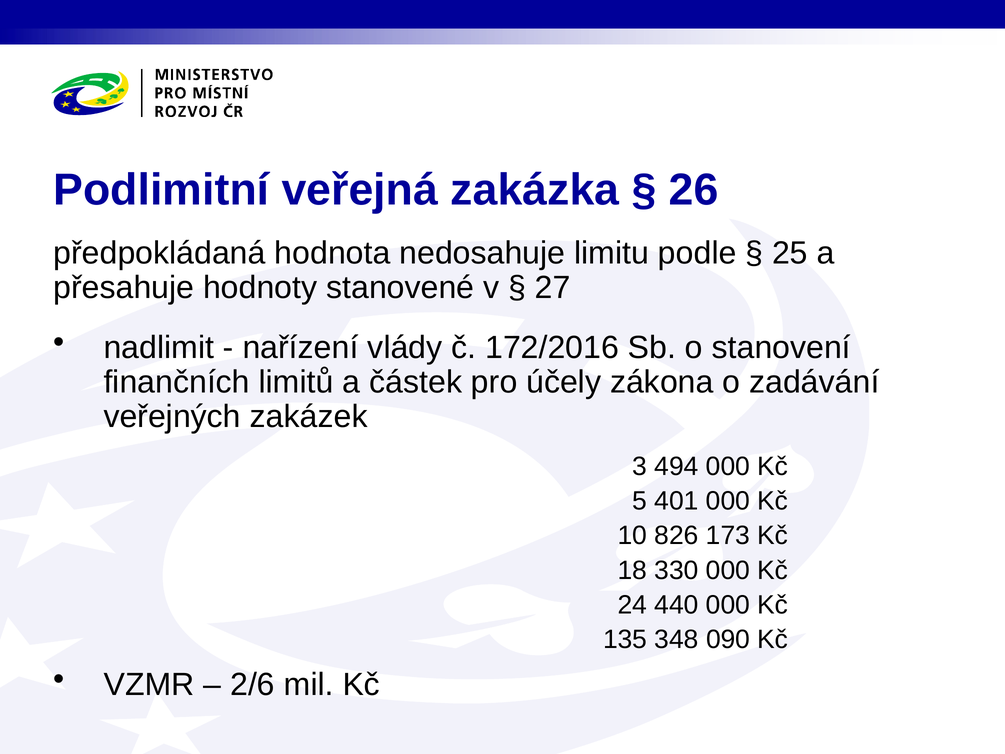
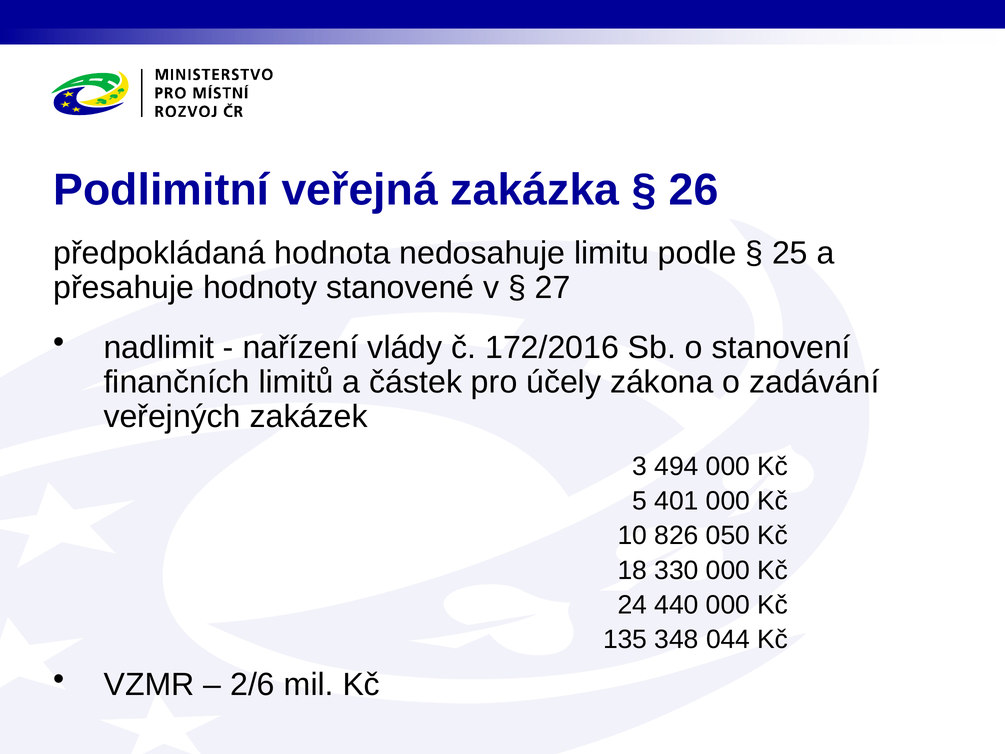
173: 173 -> 050 (728, 535)
090: 090 -> 044 (728, 639)
